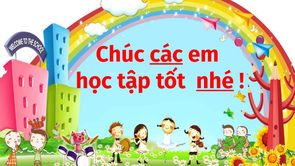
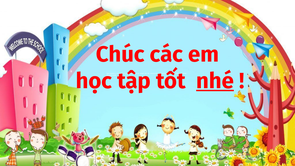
các underline: present -> none (166, 54)
